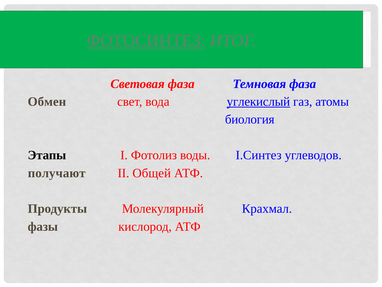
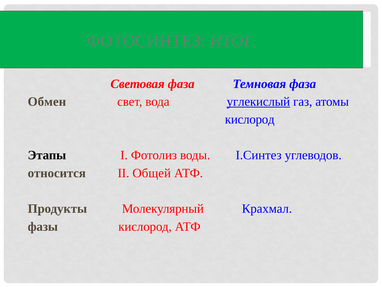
ФОТОСИНТЕЗ underline: present -> none (146, 41)
биология: биология -> кислород (250, 119)
получают: получают -> относится (57, 173)
